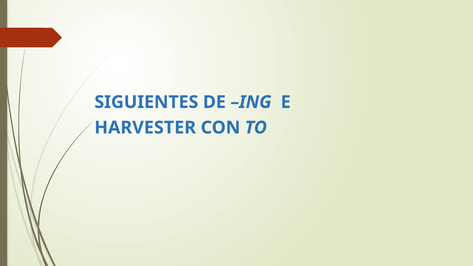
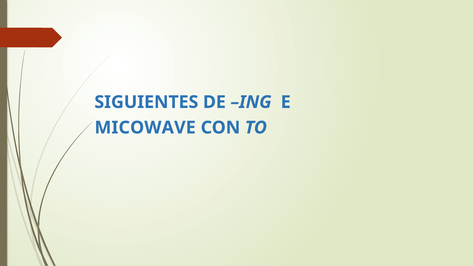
HARVESTER: HARVESTER -> MICOWAVE (145, 128)
